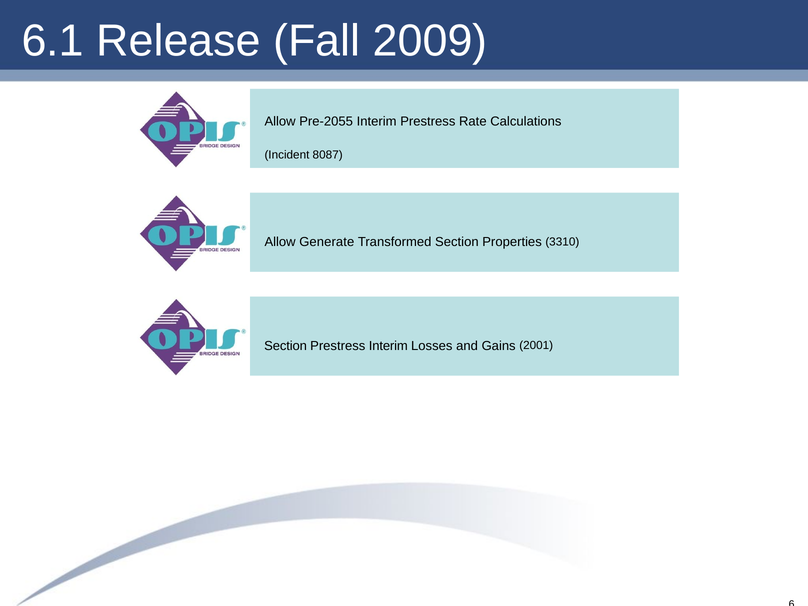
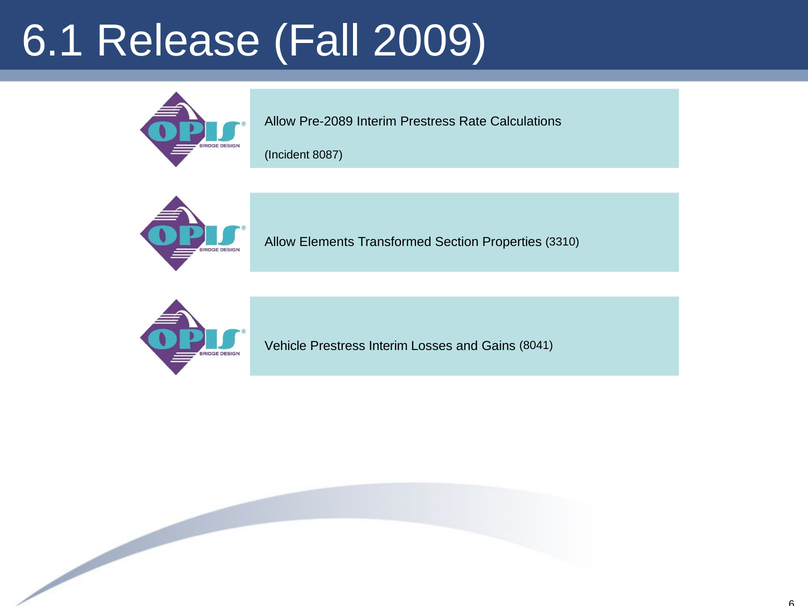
Pre-2055: Pre-2055 -> Pre-2089 (326, 122)
Generate: Generate -> Elements (327, 242)
Section: Section -> Vehicle (286, 346)
2001: 2001 -> 8041 (536, 346)
